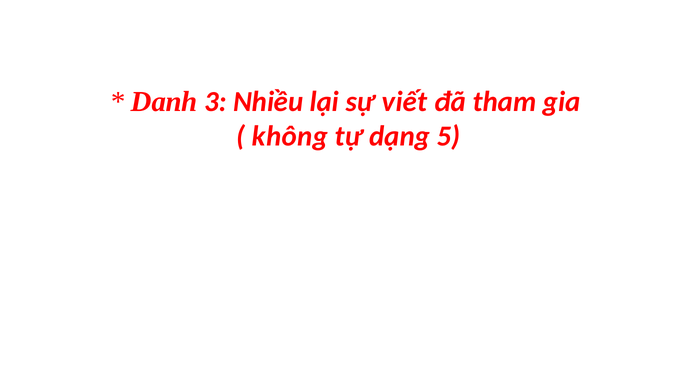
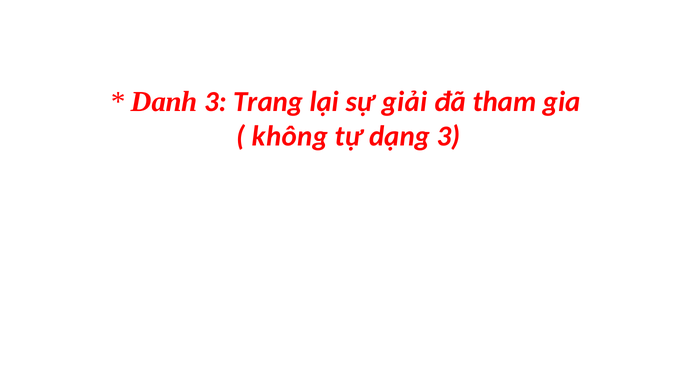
Nhiều: Nhiều -> Trang (268, 101)
viết: viết -> giải (405, 101)
dạng 5: 5 -> 3 (448, 136)
